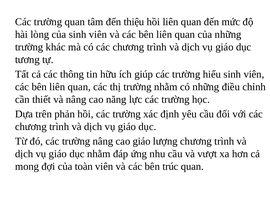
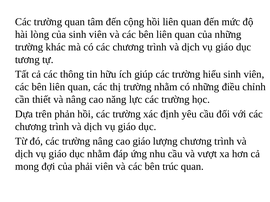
thiệu: thiệu -> cộng (134, 22)
toàn: toàn -> phải (84, 167)
